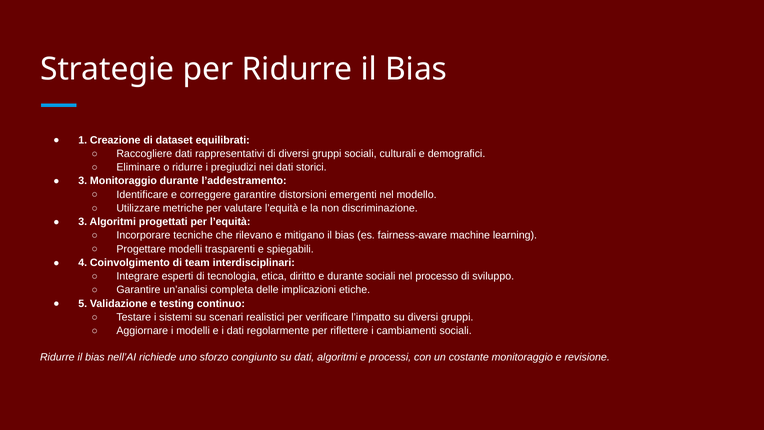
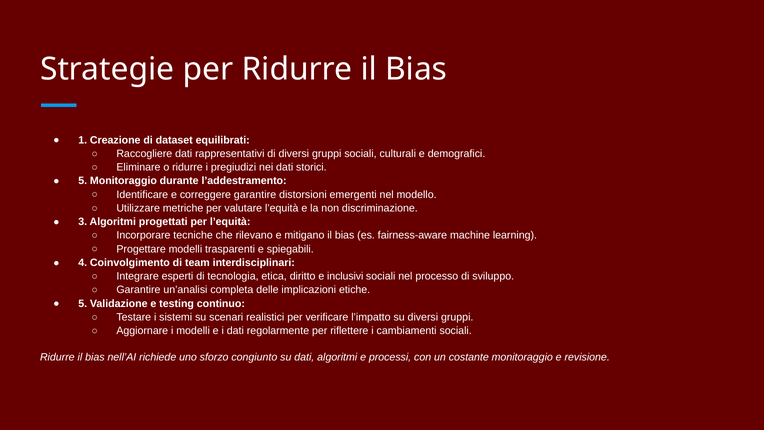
3: 3 -> 5 (83, 181)
e durante: durante -> inclusivi (345, 276)
